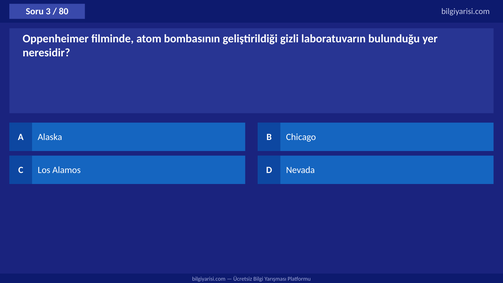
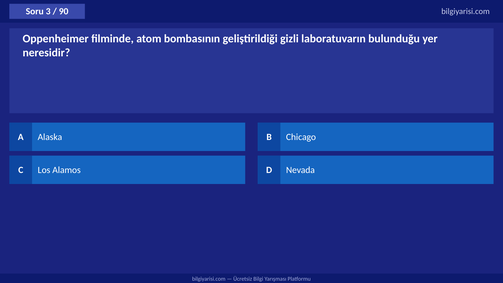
80: 80 -> 90 (64, 12)
